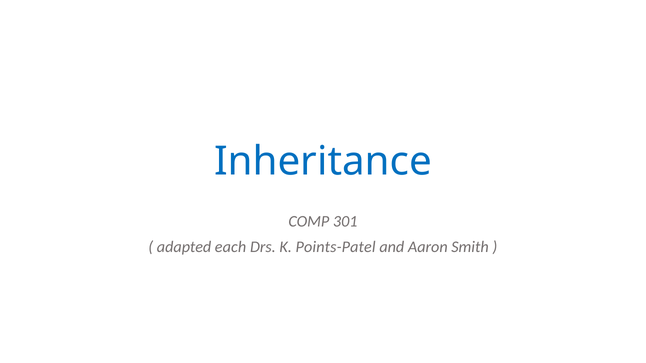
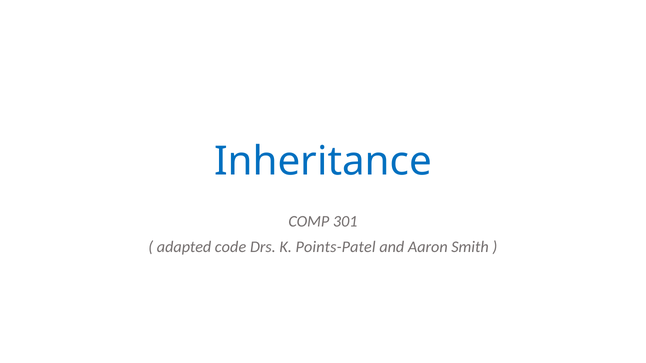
each: each -> code (231, 247)
